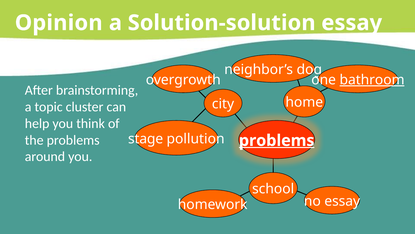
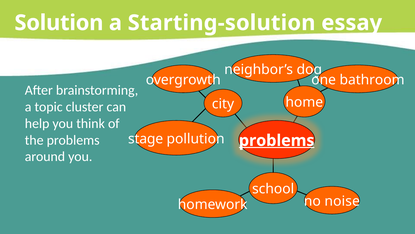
Opinion: Opinion -> Solution (59, 23)
Solution-solution: Solution-solution -> Starting-solution (222, 23)
bathroom underline: present -> none (372, 80)
no essay: essay -> noise (342, 201)
